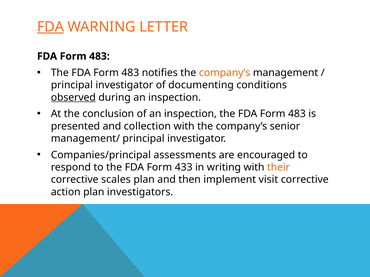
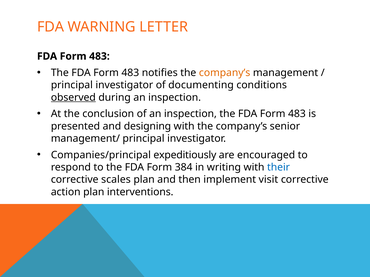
FDA underline: present -> none (50, 27)
collection: collection -> designing (147, 126)
assessments: assessments -> expeditiously (185, 155)
433: 433 -> 384 (184, 168)
their colour: orange -> blue (279, 168)
investigators: investigators -> interventions (140, 192)
